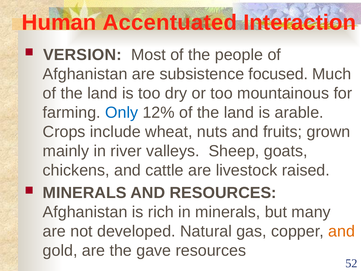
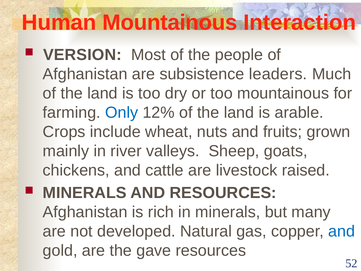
Human Accentuated: Accentuated -> Mountainous (170, 23)
focused: focused -> leaders (278, 74)
and colour: orange -> blue (342, 231)
